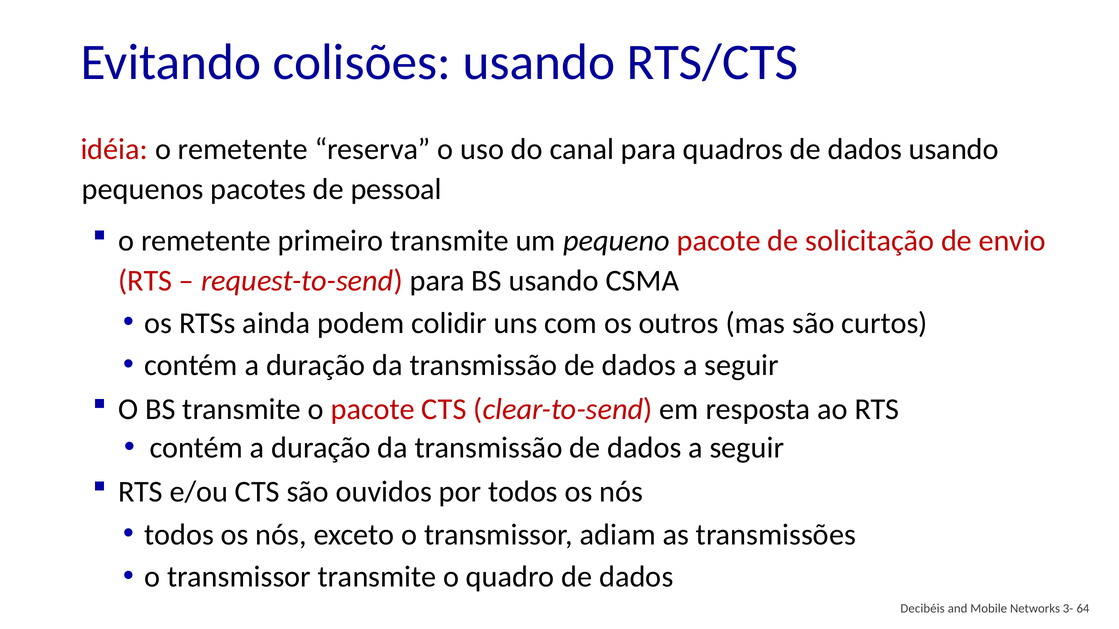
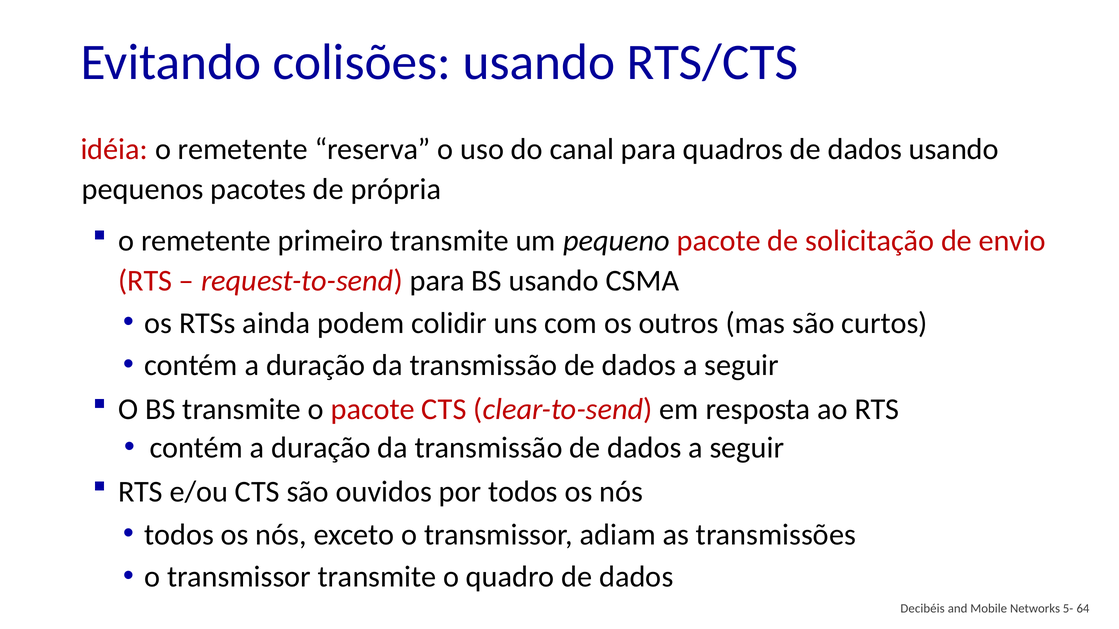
pessoal: pessoal -> própria (396, 190)
3-: 3- -> 5- (1068, 609)
